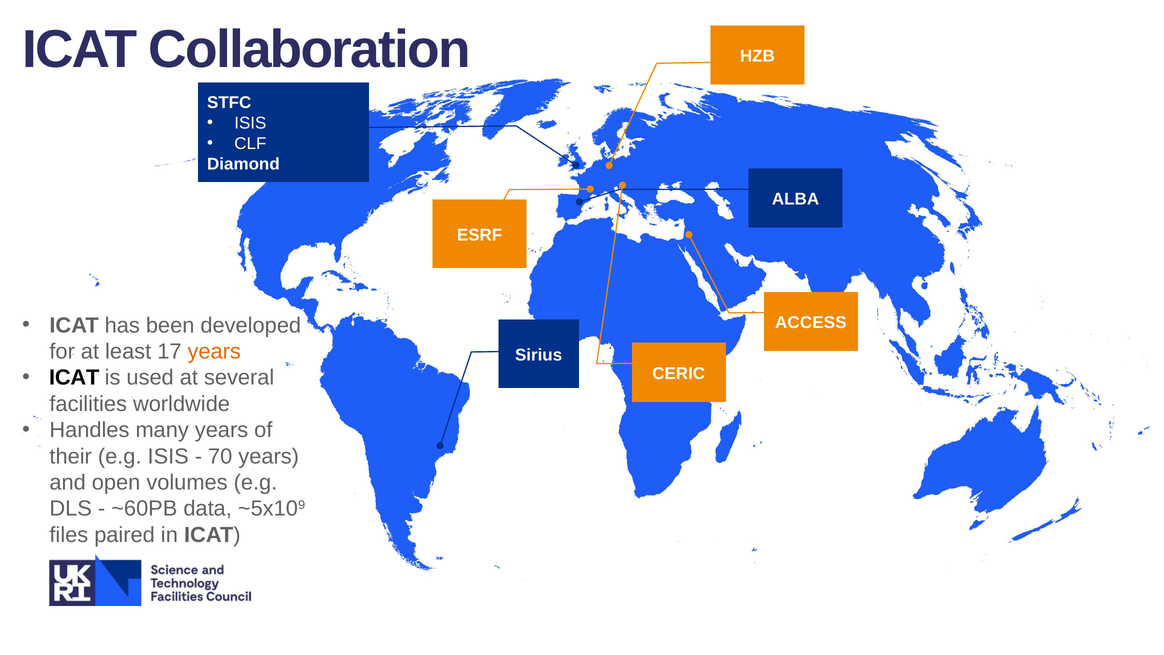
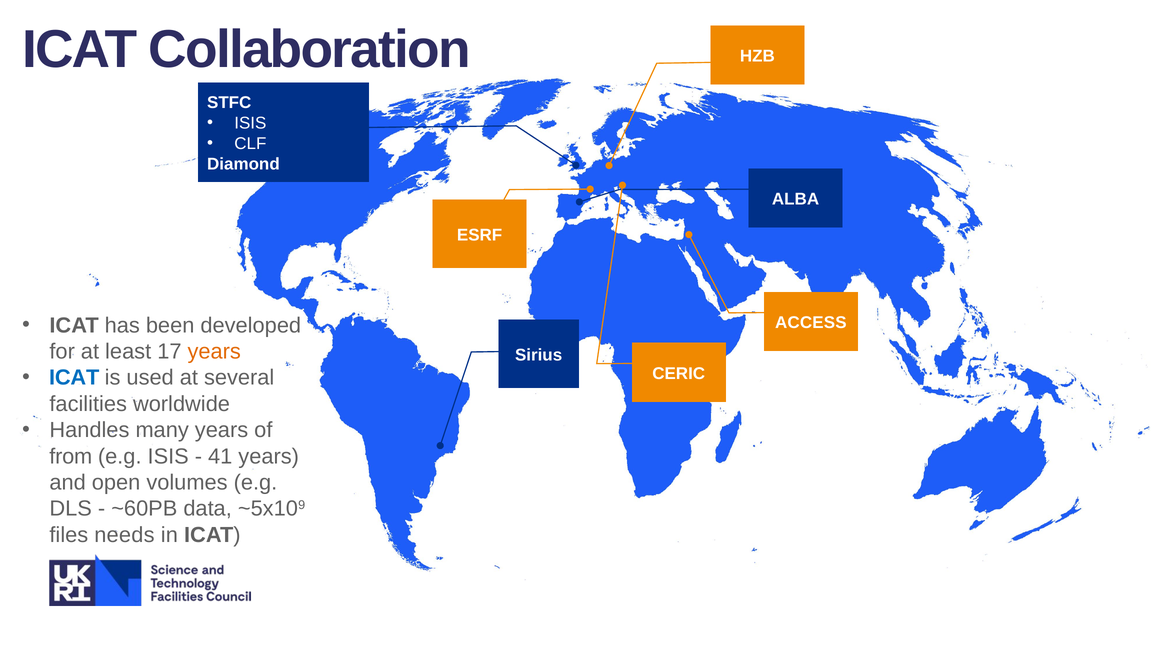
ICAT colour: black -> blue (74, 378)
their: their -> from (71, 456)
70: 70 -> 41 (220, 456)
paired: paired -> needs (124, 535)
